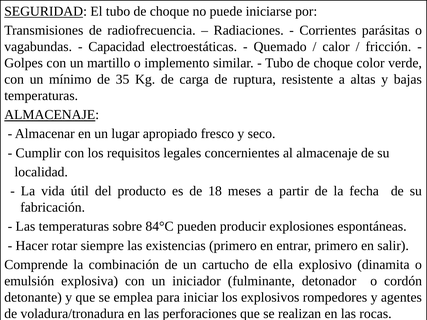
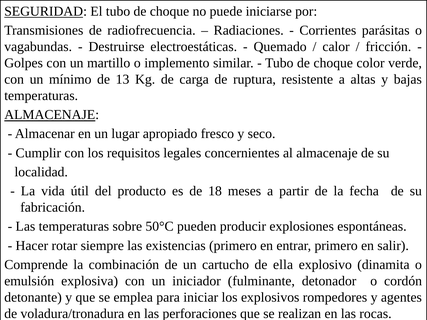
Capacidad: Capacidad -> Destruirse (117, 47)
35: 35 -> 13 (123, 79)
84°C: 84°C -> 50°C (160, 227)
